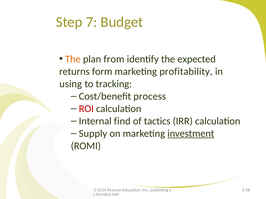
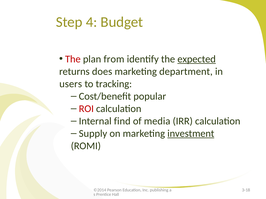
7: 7 -> 4 (92, 22)
The colour: orange -> red (73, 59)
expected underline: none -> present (197, 59)
form: form -> does (102, 72)
profitability: profitability -> department (186, 72)
using: using -> users (71, 84)
process: process -> popular (150, 97)
tactics: tactics -> media (157, 121)
